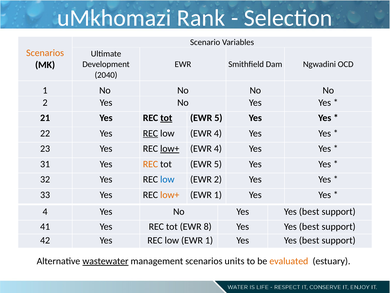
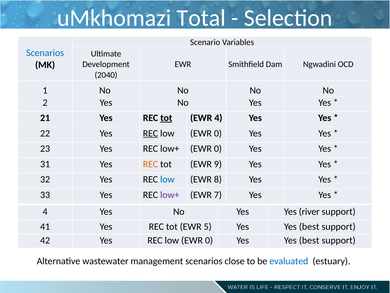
Rank: Rank -> Total (201, 18)
Scenarios colour: orange -> blue (45, 53)
5: 5 -> 4 (218, 118)
4: 4 -> 0 (218, 133)
low+ underline: present -> none (170, 148)
4: 4 -> 0 (218, 148)
5: 5 -> 9 (218, 164)
EWR 2: 2 -> 8 (218, 179)
low+ colour: orange -> purple (170, 194)
1: 1 -> 7 (218, 194)
No Yes Yes best: best -> river (309, 211)
8: 8 -> 5 (208, 226)
1: 1 -> 0 (209, 240)
wastewater underline: present -> none (105, 261)
units: units -> close (235, 261)
evaluated colour: orange -> blue (289, 261)
